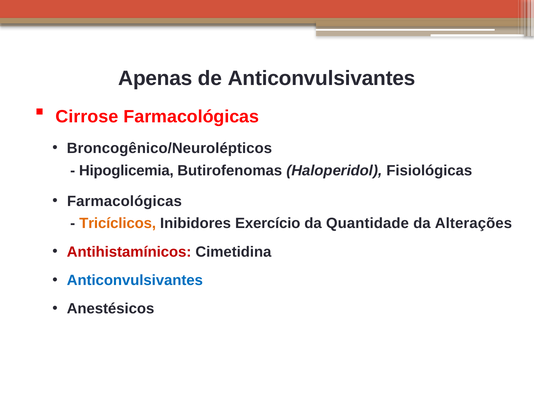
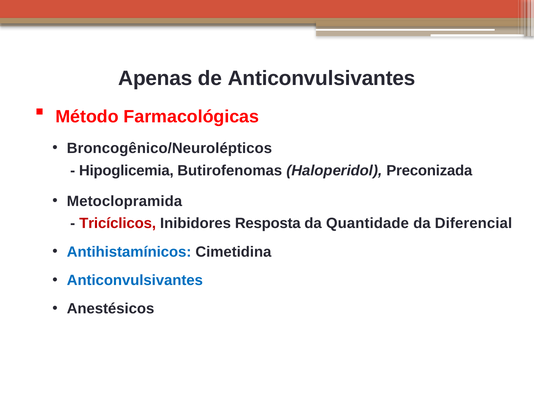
Cirrose: Cirrose -> Método (87, 117)
Fisiológicas: Fisiológicas -> Preconizada (429, 171)
Farmacológicas: Farmacológicas -> Metoclopramida (124, 201)
Tricíclicos colour: orange -> red (118, 224)
Exercício: Exercício -> Resposta (268, 224)
Alterações: Alterações -> Diferencial (473, 224)
Antihistamínicos colour: red -> blue (129, 252)
